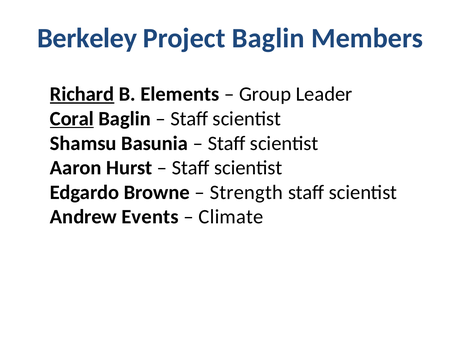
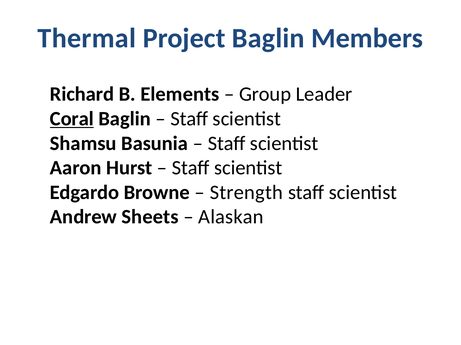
Berkeley: Berkeley -> Thermal (87, 38)
Richard underline: present -> none (82, 94)
Events: Events -> Sheets (150, 217)
Climate: Climate -> Alaskan (231, 217)
